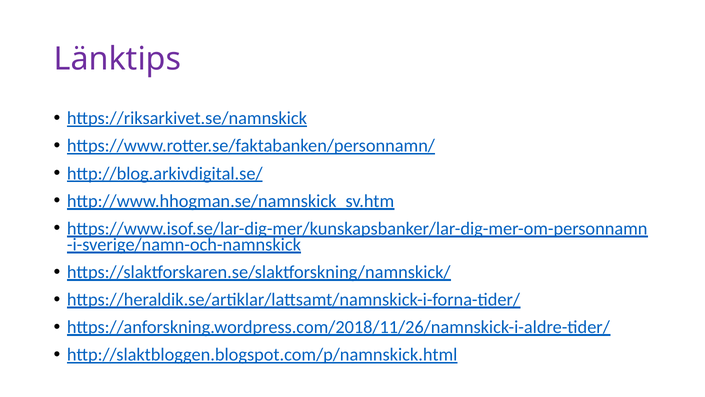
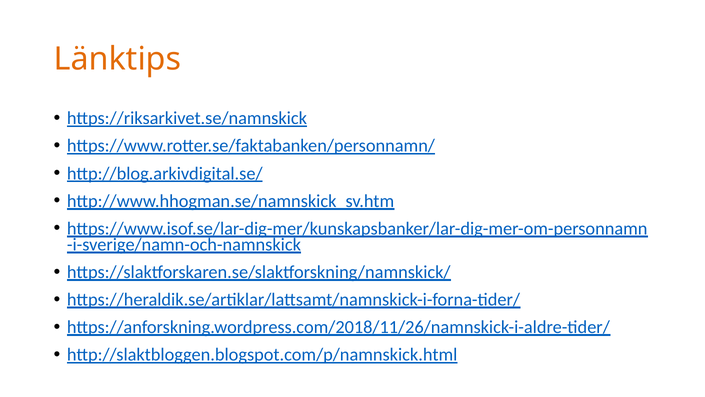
Länktips colour: purple -> orange (118, 59)
